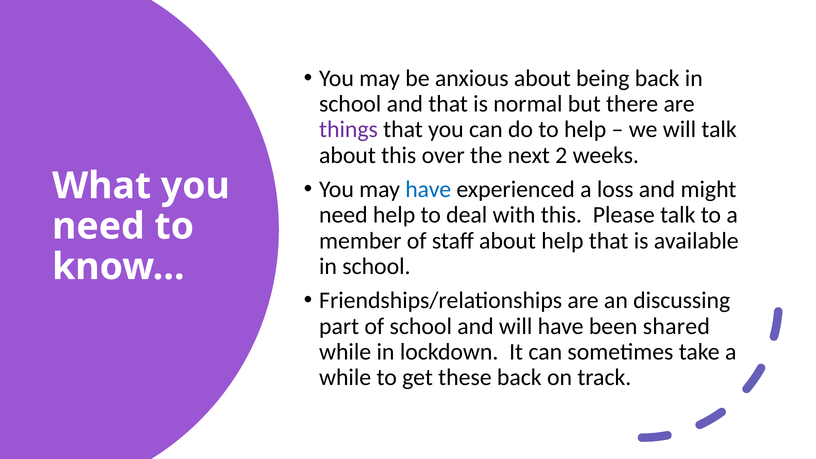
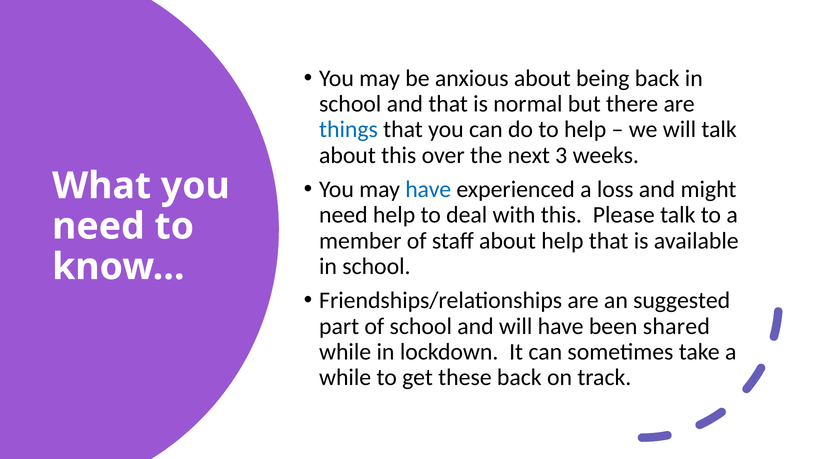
things colour: purple -> blue (348, 130)
2: 2 -> 3 (561, 155)
discussing: discussing -> suggested (682, 301)
